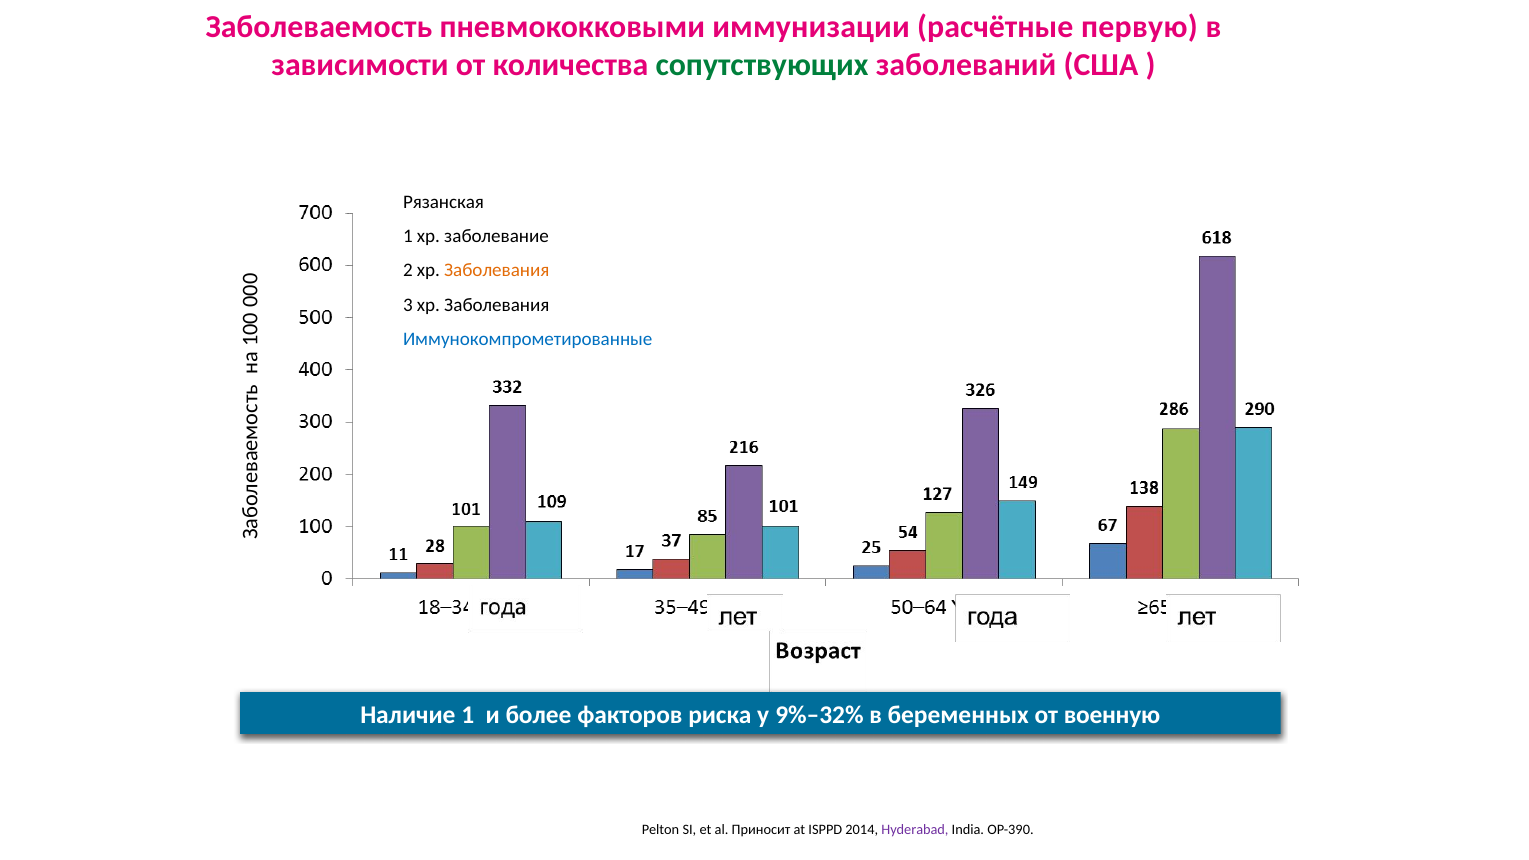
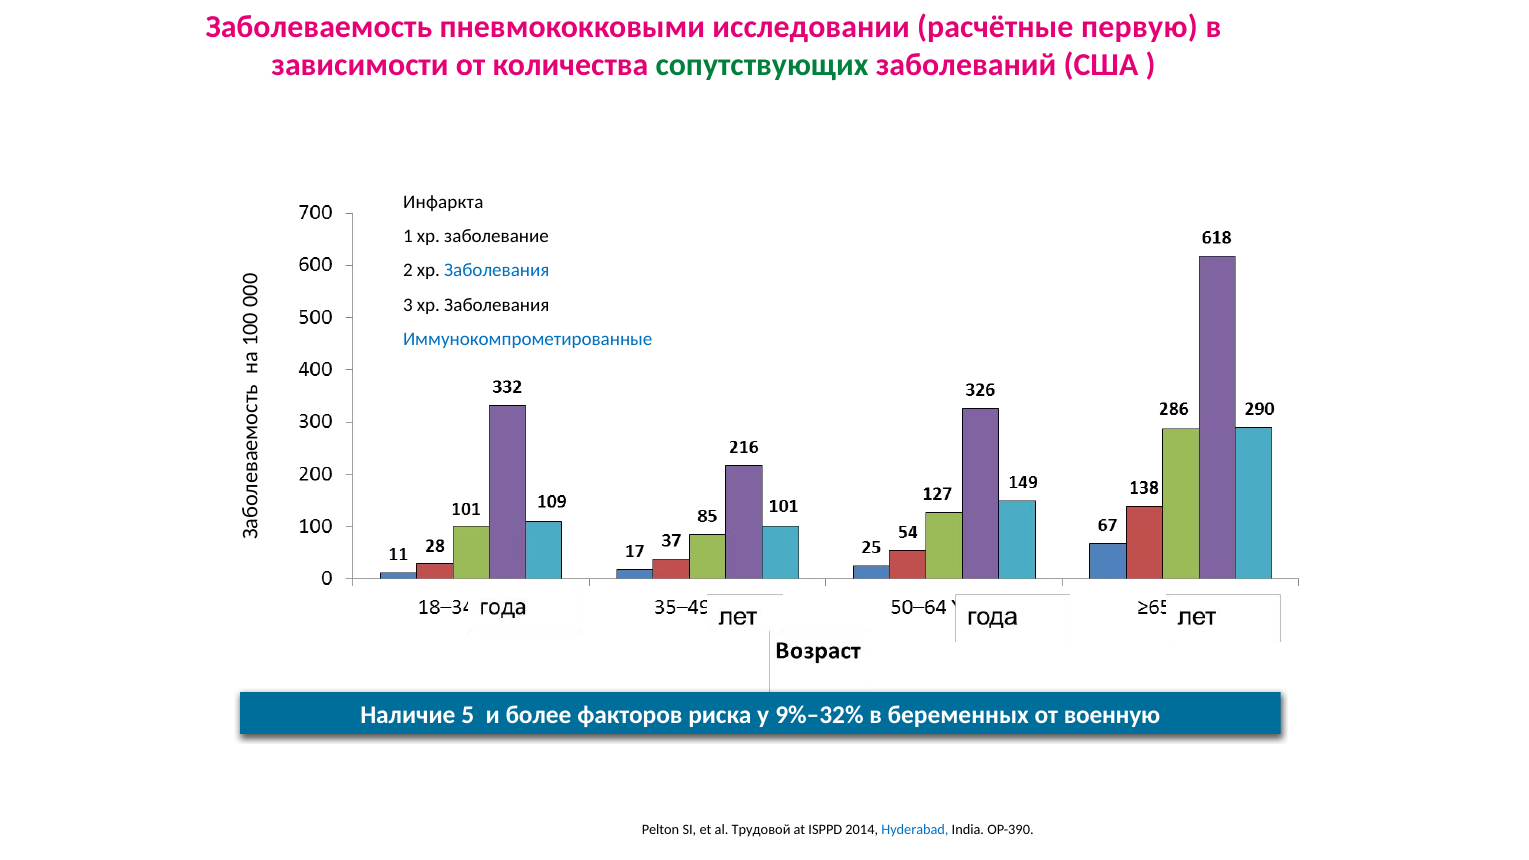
иммунизации: иммунизации -> исследовании (811, 27)
Рязанская: Рязанская -> Инфаркта (443, 202)
Заболевания colour: orange -> blue (497, 271)
Наличие 1: 1 -> 5 (468, 715)
Приносит: Приносит -> Трудовой (761, 830)
Hyderabad colour: purple -> blue (915, 830)
